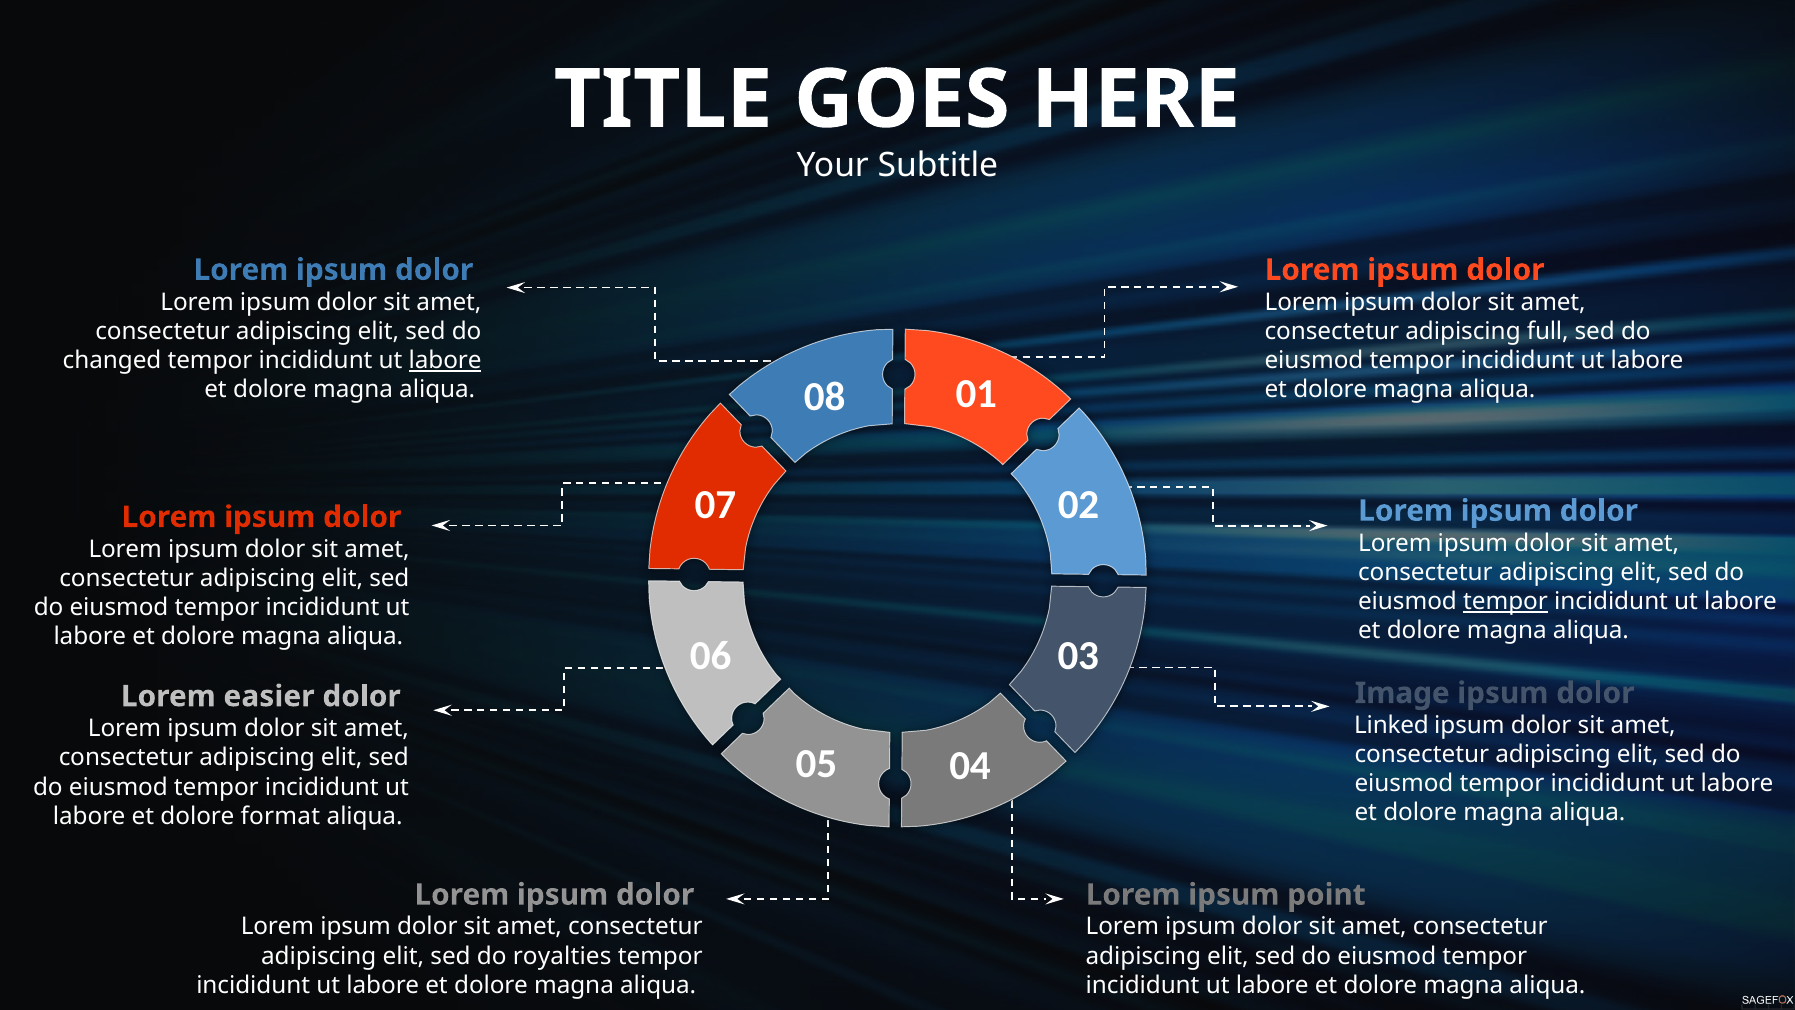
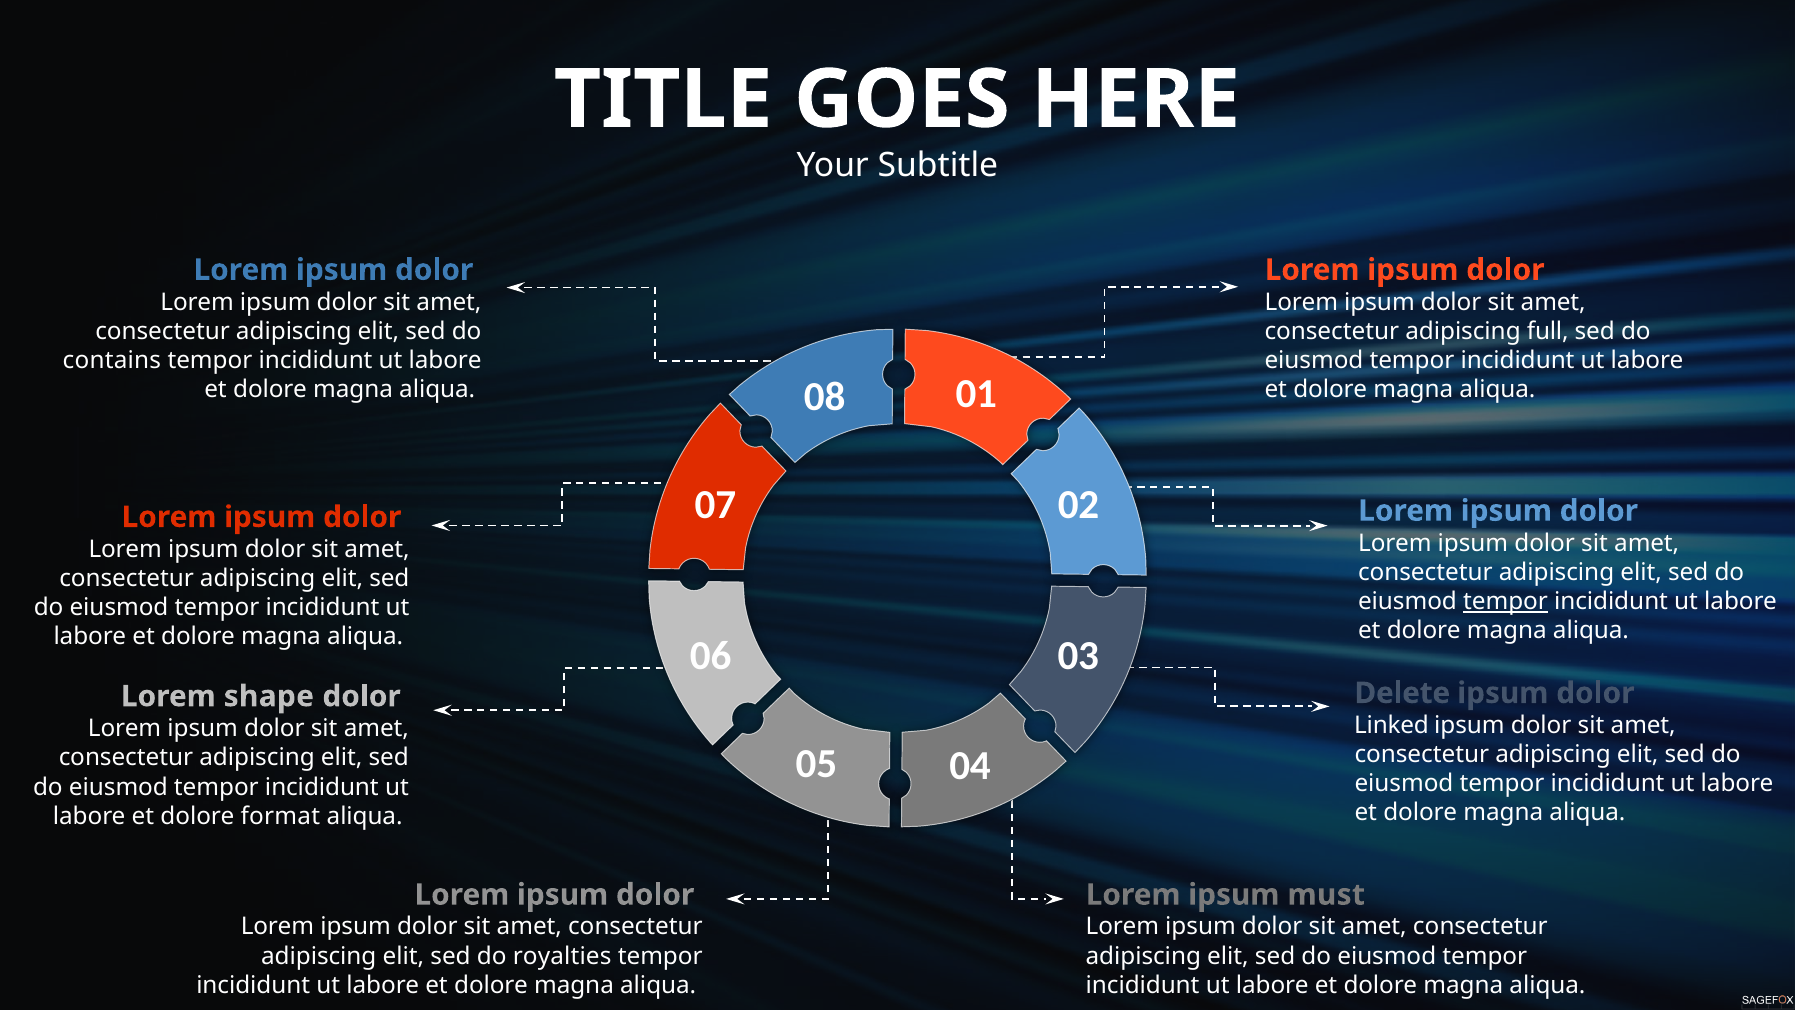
changed: changed -> contains (112, 360)
labore underline: present -> none (445, 360)
Image: Image -> Delete (1402, 693)
easier: easier -> shape (269, 696)
point: point -> must (1326, 895)
